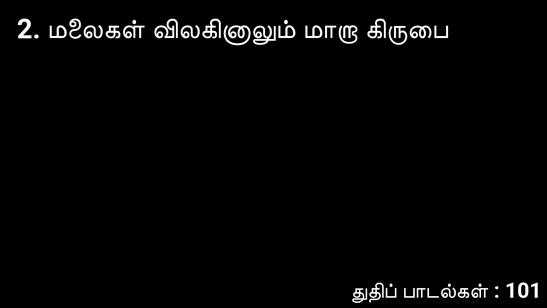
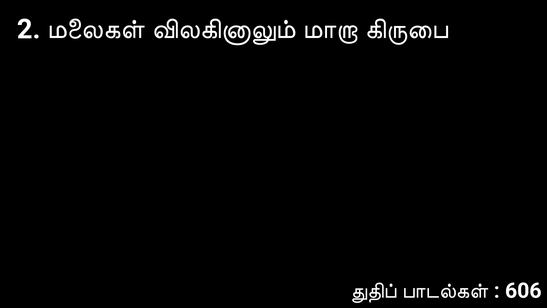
101: 101 -> 606 (523, 290)
